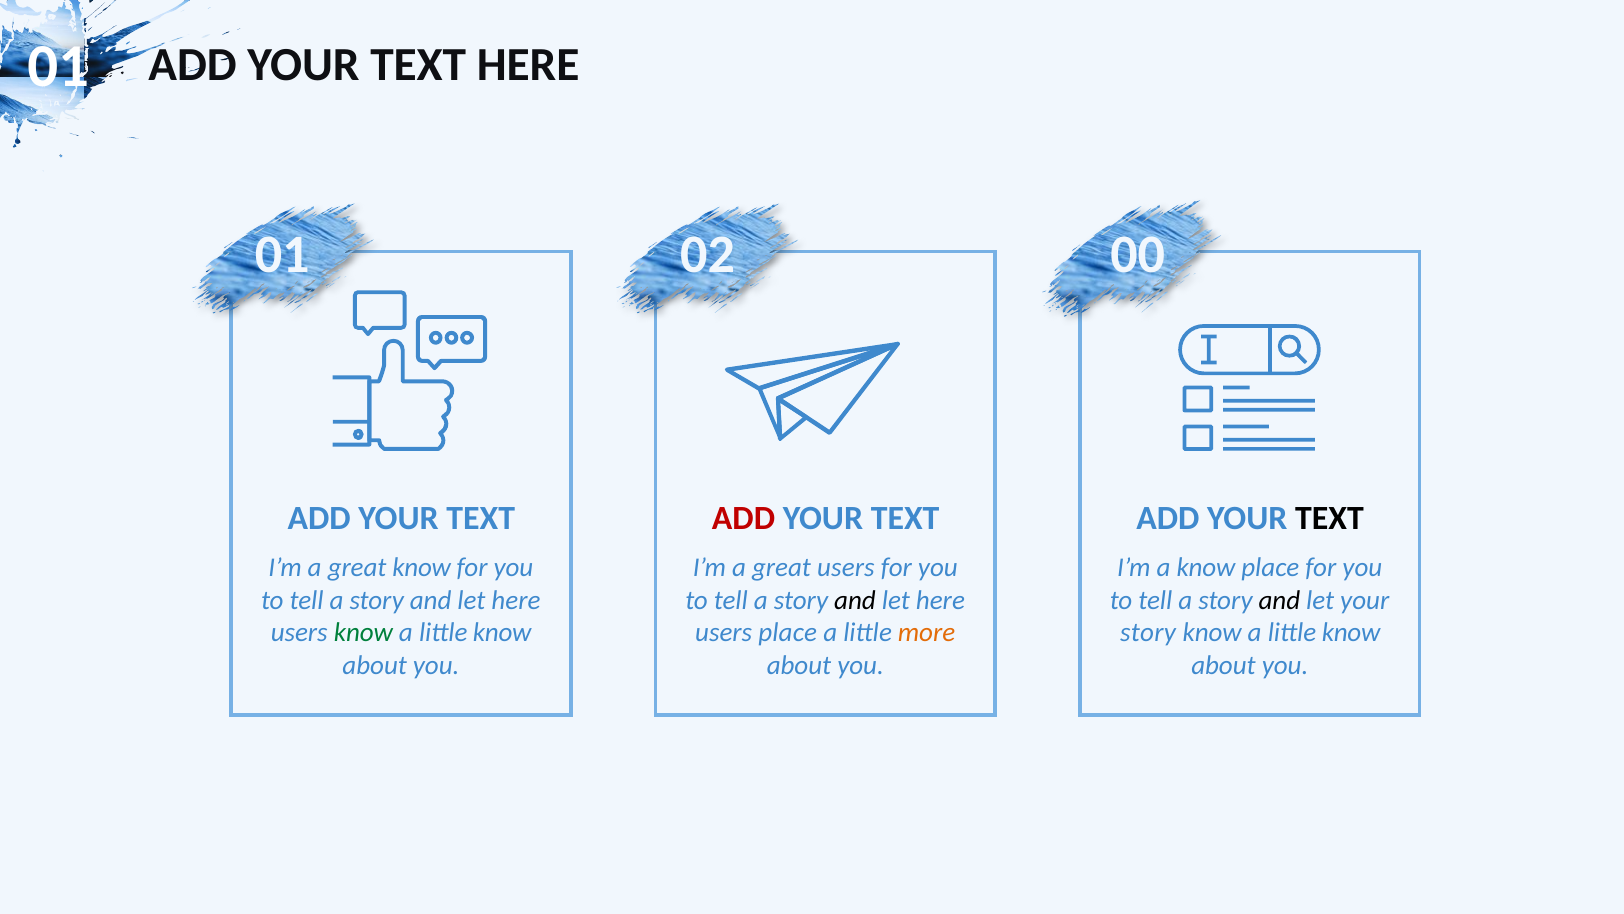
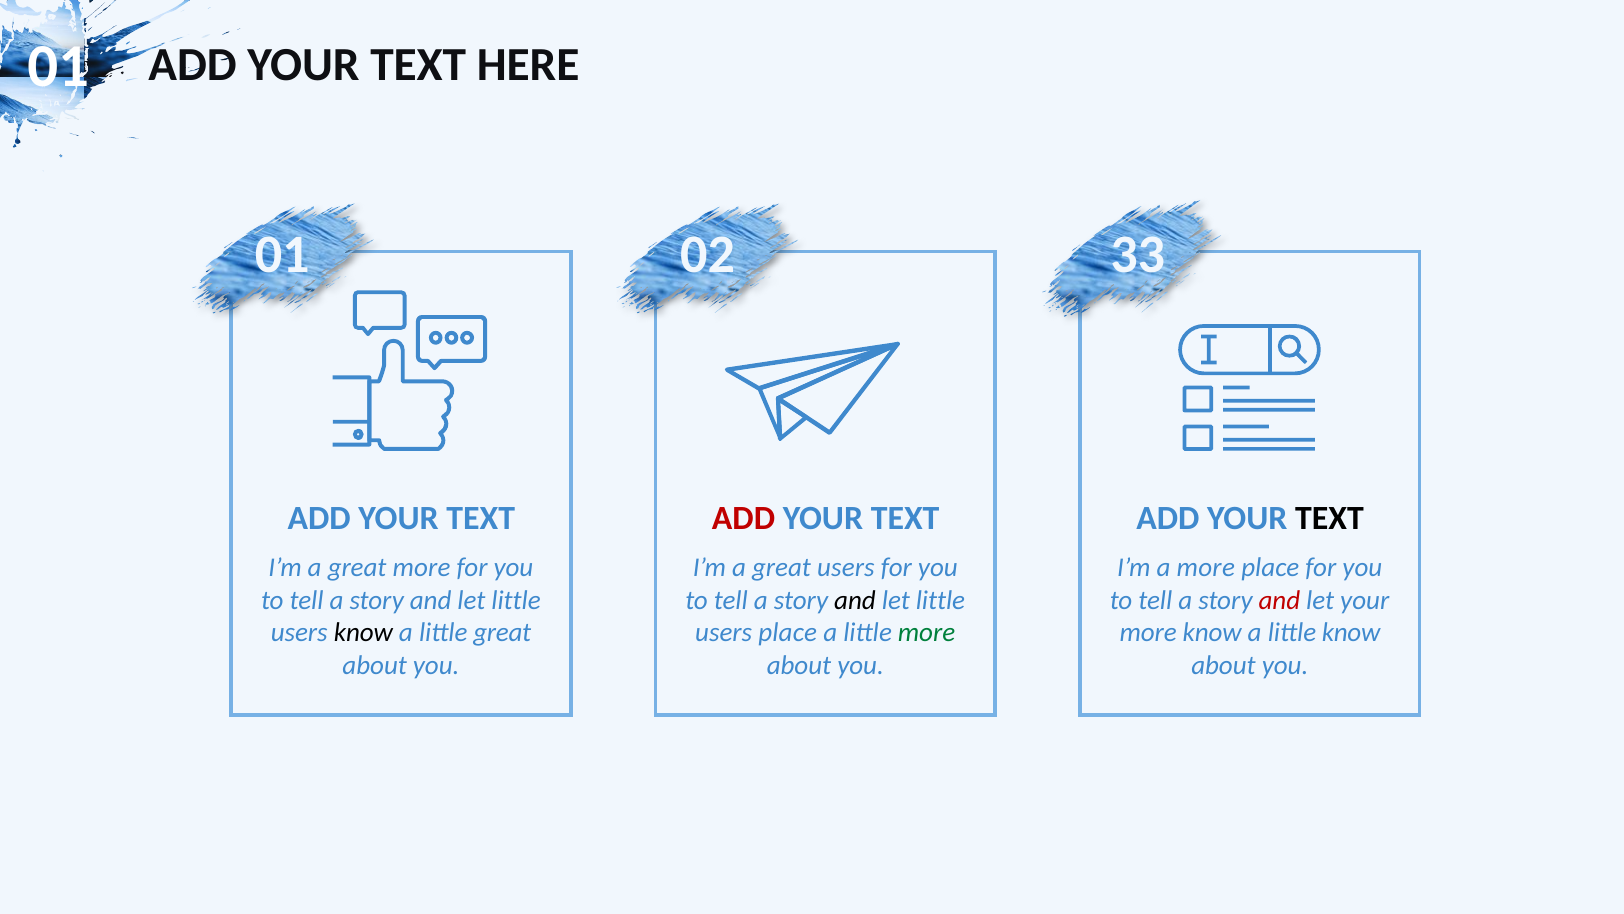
00: 00 -> 33 (1138, 255)
great know: know -> more (422, 567)
a know: know -> more (1206, 567)
here: here -> little (516, 600)
here: here -> little (940, 600)
and colour: black -> red (1279, 600)
know colour: green -> black (363, 632)
know: know -> great (502, 632)
more colour: orange -> green (927, 632)
story: story -> more (1148, 632)
